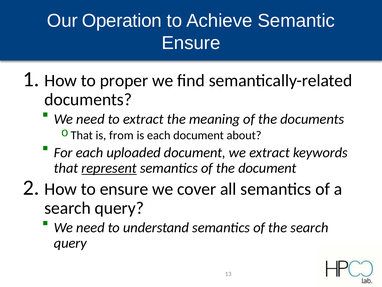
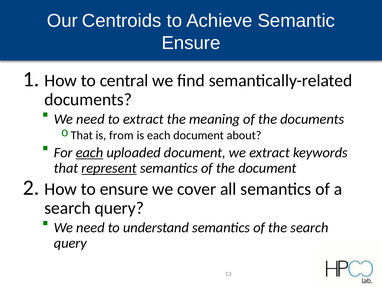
Operation: Operation -> Centroids (122, 21)
proper: proper -> central (124, 80)
each underline: none -> present (90, 152)
